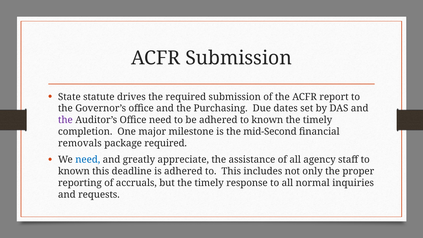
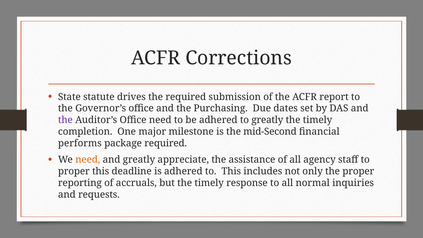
ACFR Submission: Submission -> Corrections (239, 58)
adhered to known: known -> greatly (267, 120)
removals: removals -> performs (80, 143)
need colour: blue -> orange (88, 160)
known: known -> proper (74, 171)
